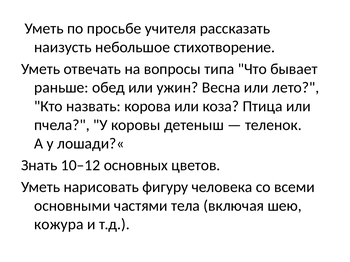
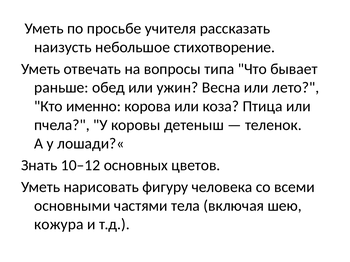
назвать: назвать -> именно (94, 106)
